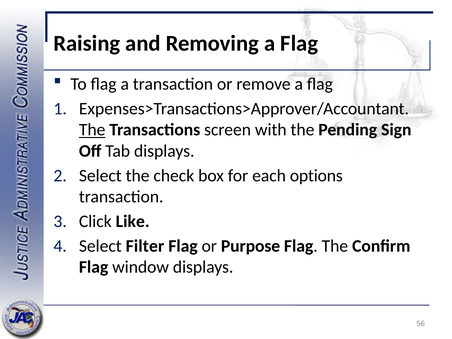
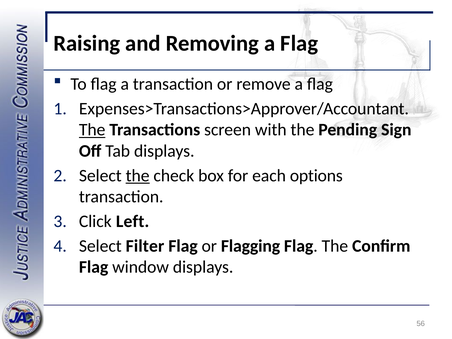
the underline: none -> present (138, 176)
Like: Like -> Left (133, 221)
Purpose: Purpose -> Flagging (251, 246)
